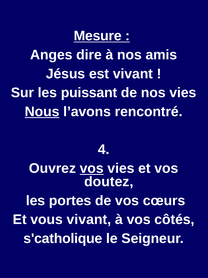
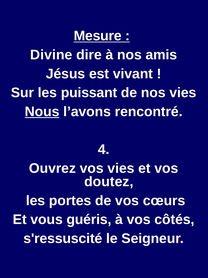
Anges: Anges -> Divine (51, 55)
vos underline: present -> none (92, 168)
vous vivant: vivant -> guéris (89, 219)
s'catholique: s'catholique -> s'ressuscité (63, 238)
